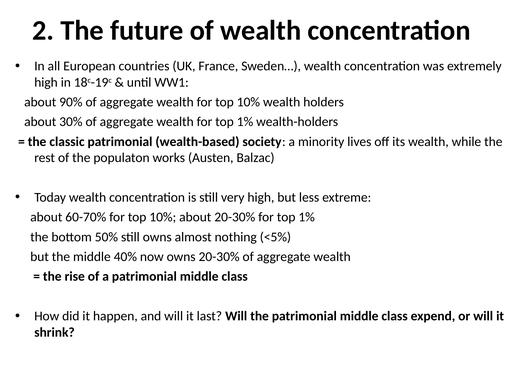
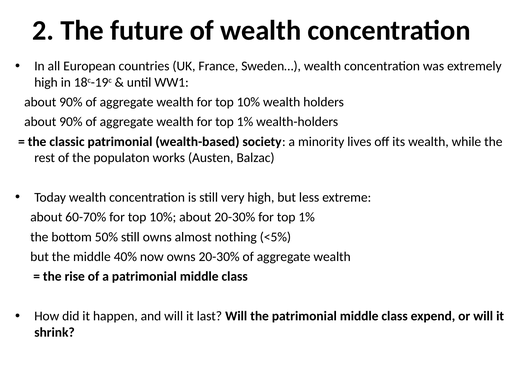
30%: 30% -> 90% (71, 122)
